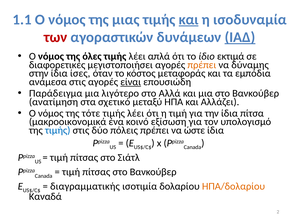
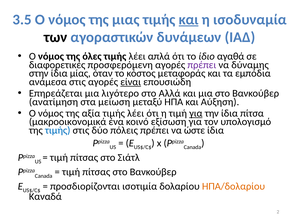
1.1: 1.1 -> 3.5 (22, 20)
των colour: red -> black (56, 37)
ΙΑΔ underline: present -> none (240, 37)
εκτιμά: εκτιμά -> αγαθά (231, 57)
μεγιστοποιήσει: μεγιστοποιήσει -> προσφερόμενη (120, 65)
πρέπει colour: orange -> purple (202, 65)
ίσες: ίσες -> μίας (80, 74)
Παράδειγμα: Παράδειγμα -> Επηρεάζεται (56, 94)
σχετικό: σχετικό -> μείωση (114, 102)
Αλλάζει: Αλλάζει -> Αύξηση (220, 102)
τότε: τότε -> αξία (91, 114)
για underline: none -> present (196, 114)
διαγραμματικής: διαγραμματικής -> προσδιορίζονται (85, 187)
